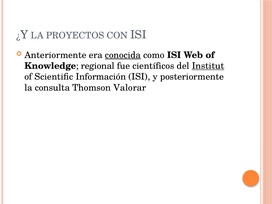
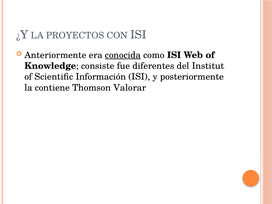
regional: regional -> consiste (98, 66)
científicos: científicos -> diferentes (153, 66)
Institut underline: present -> none (208, 66)
consulta: consulta -> contiene (52, 88)
